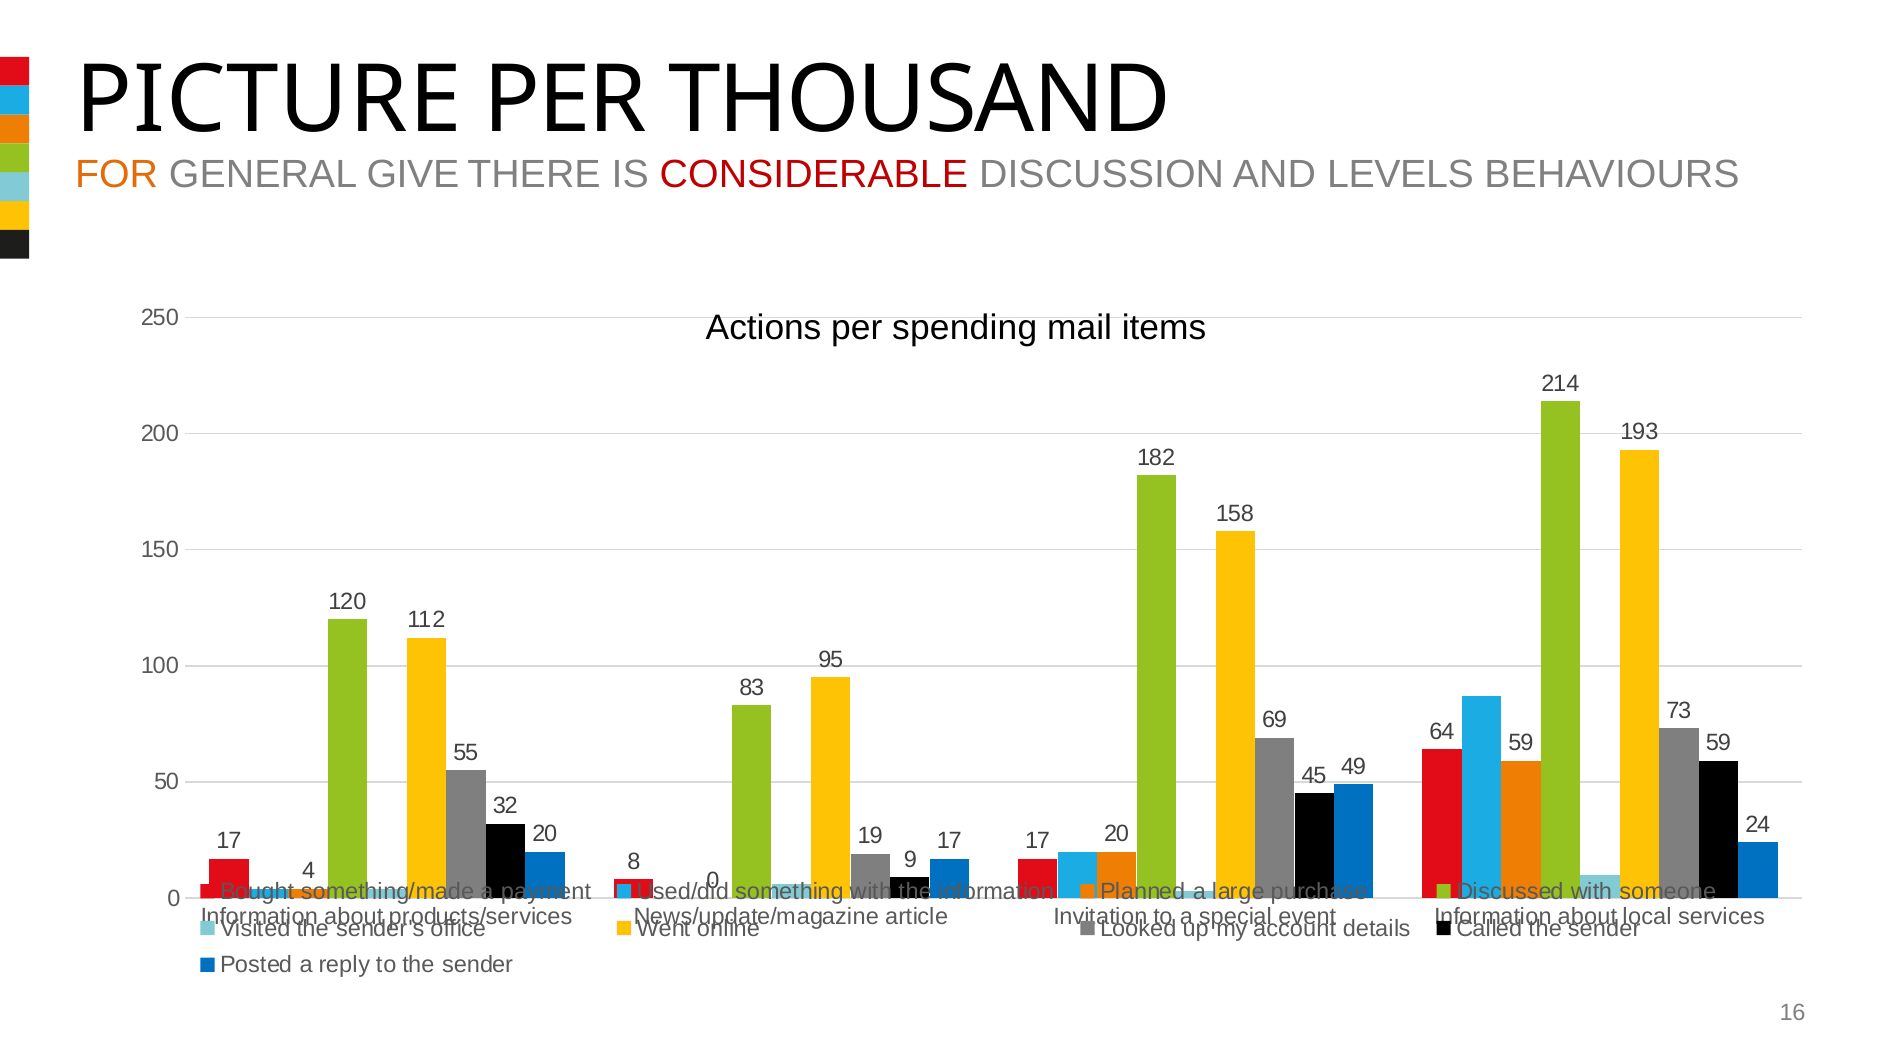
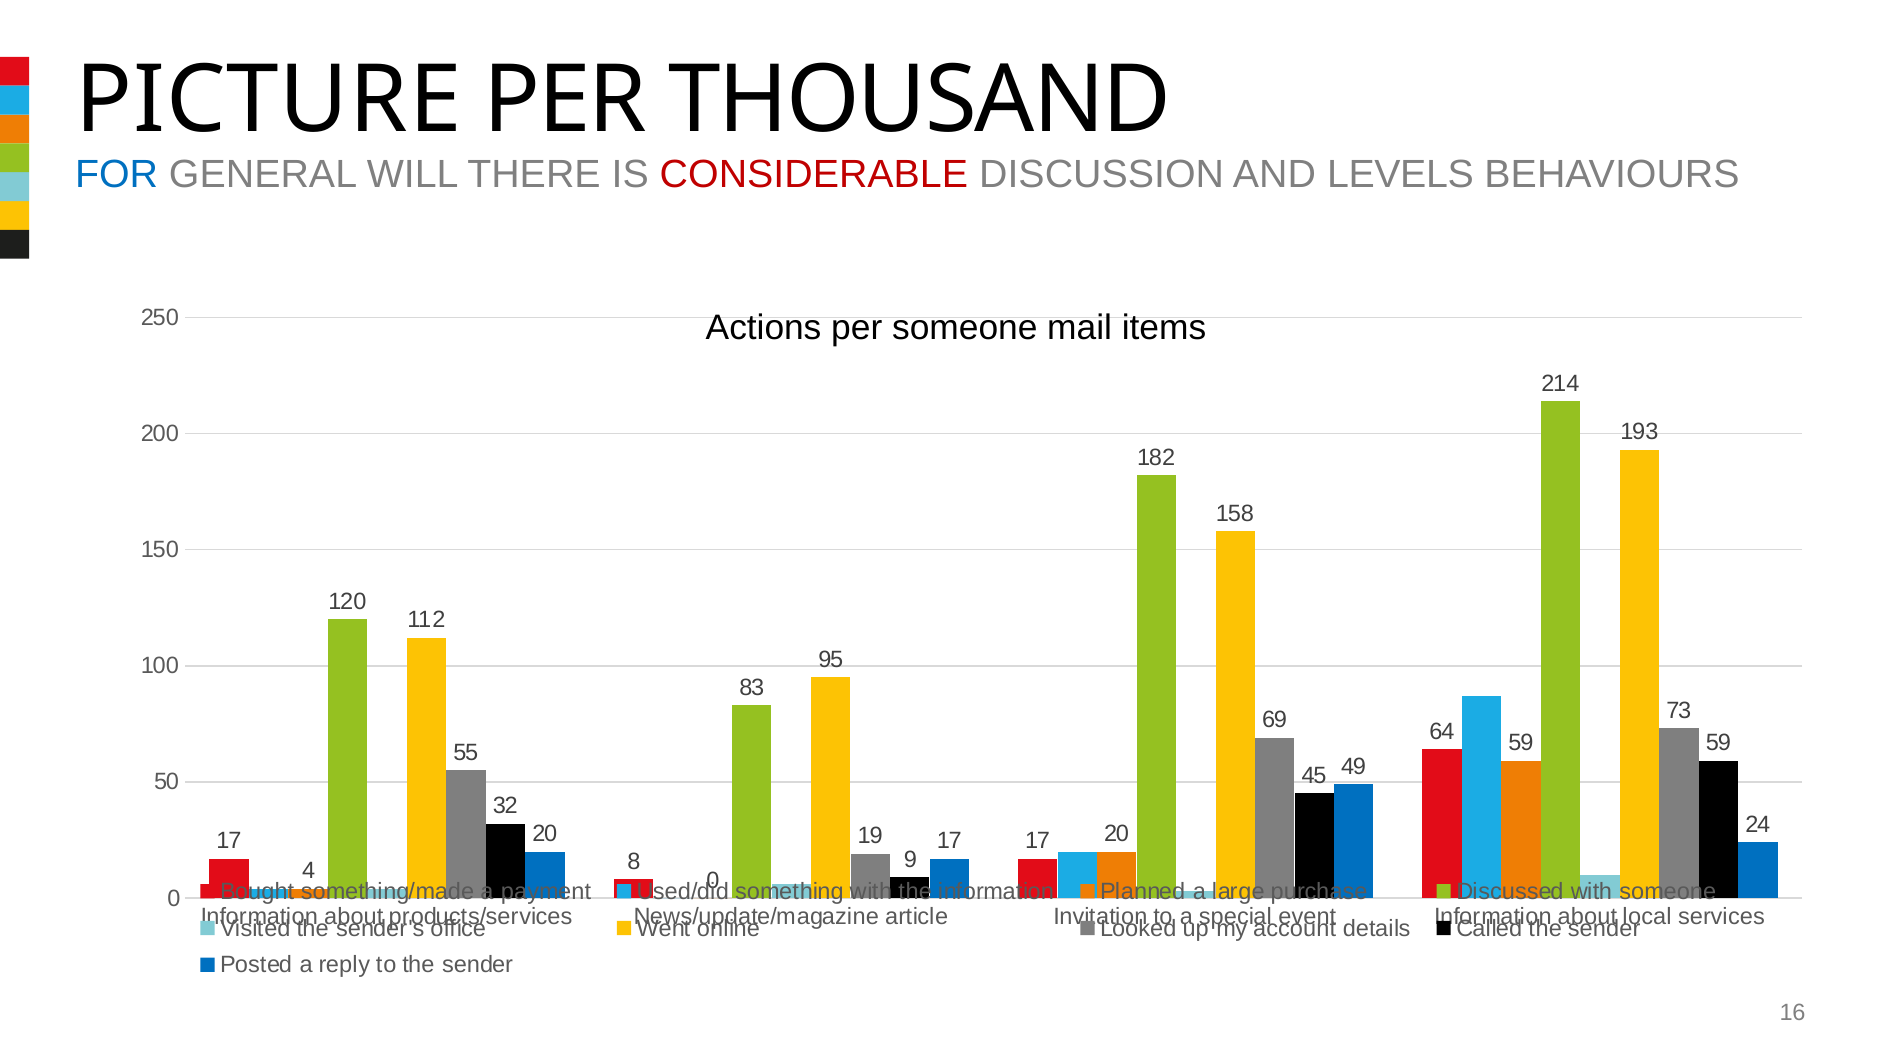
FOR colour: orange -> blue (117, 175)
GIVE: GIVE -> WILL (413, 175)
per spending: spending -> someone (965, 328)
